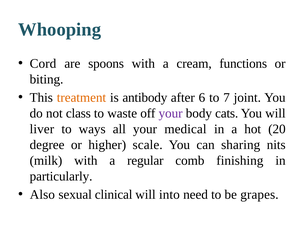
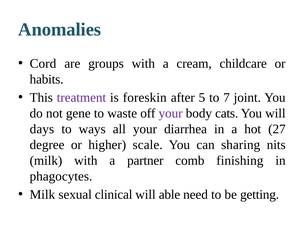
Whooping: Whooping -> Anomalies (60, 29)
spoons: spoons -> groups (106, 63)
functions: functions -> childcare (243, 63)
biting: biting -> habits (47, 79)
treatment colour: orange -> purple (81, 98)
antibody: antibody -> foreskin (145, 98)
6: 6 -> 5 (202, 98)
class: class -> gene (78, 113)
liver: liver -> days (42, 129)
medical: medical -> diarrhea (186, 129)
20: 20 -> 27 (277, 129)
regular: regular -> partner (145, 160)
particularly: particularly -> phagocytes (61, 176)
Also: Also -> Milk (42, 195)
into: into -> able (170, 195)
grapes: grapes -> getting (260, 195)
